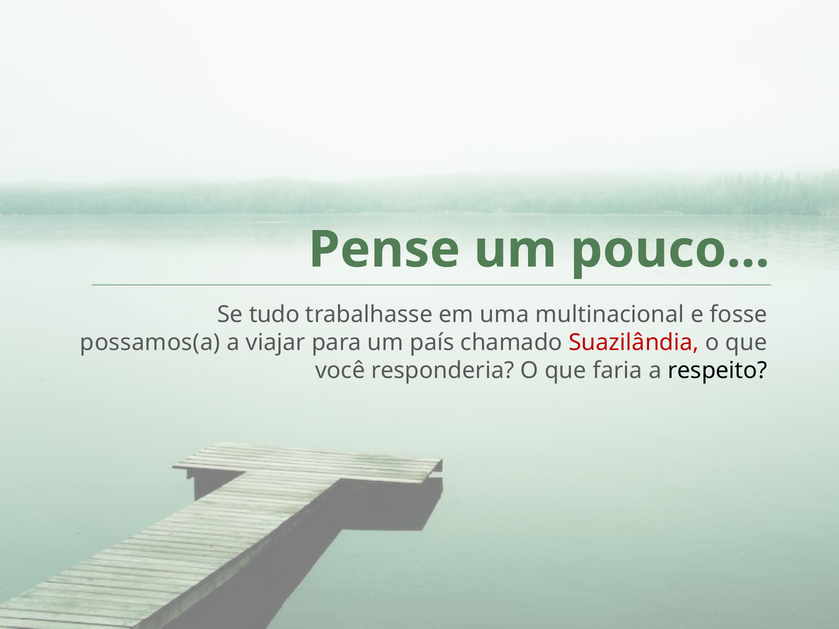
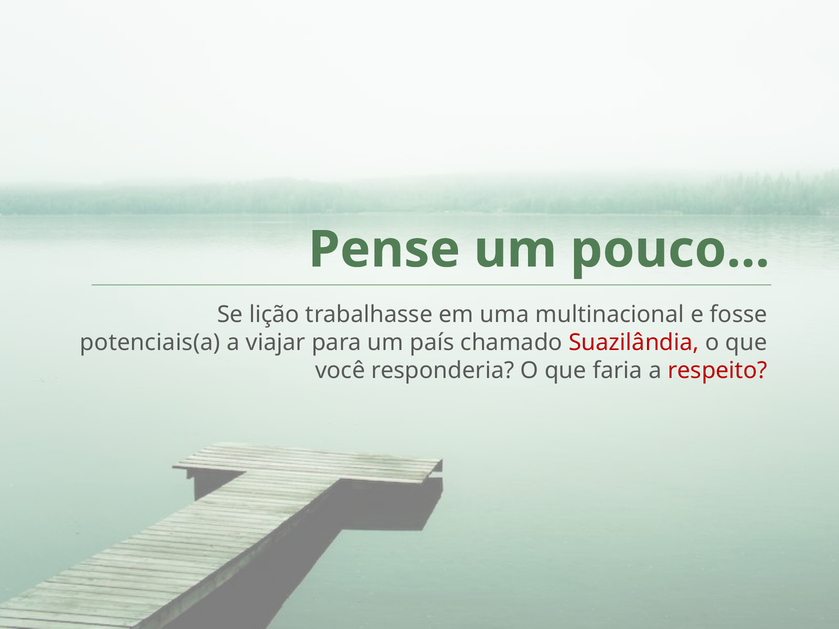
tudo: tudo -> lição (274, 315)
possamos(a: possamos(a -> potenciais(a (150, 343)
respeito colour: black -> red (718, 371)
